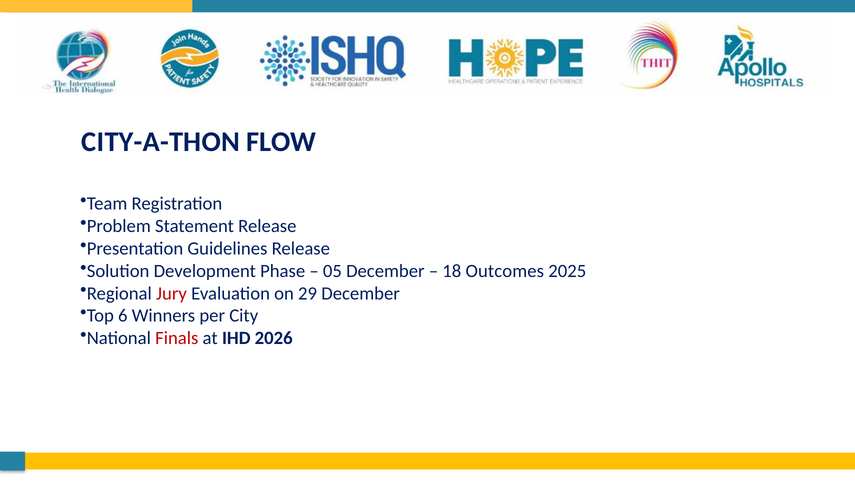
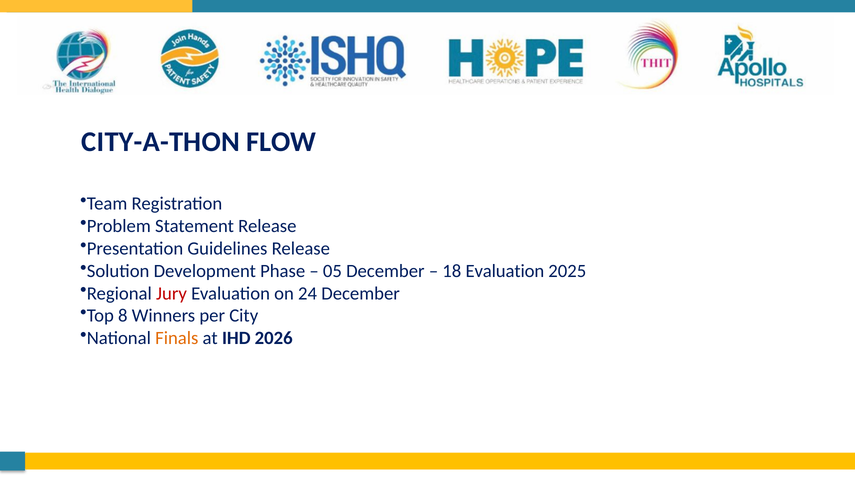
18 Outcomes: Outcomes -> Evaluation (505, 271)
29: 29 -> 24 (308, 293)
6: 6 -> 8 (123, 316)
Finals colour: red -> orange (177, 338)
